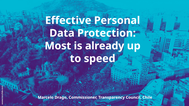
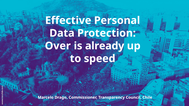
Most: Most -> Over (58, 46)
